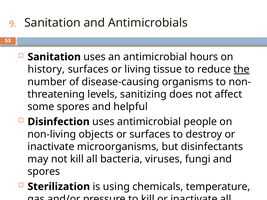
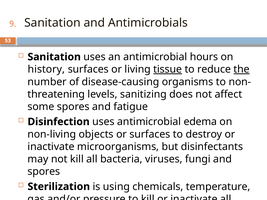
tissue underline: none -> present (168, 69)
helpful: helpful -> fatigue (131, 107)
people: people -> edema (200, 122)
